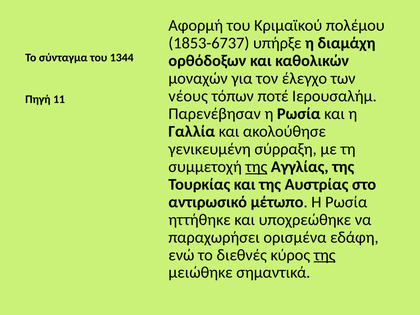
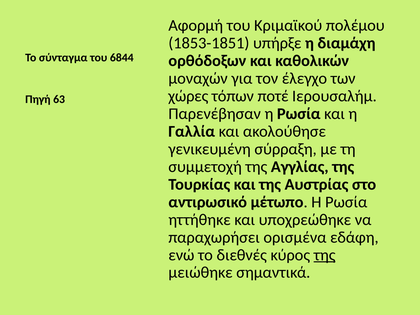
1853-6737: 1853-6737 -> 1853-1851 (209, 43)
1344: 1344 -> 6844 (122, 58)
vέους: vέους -> χώρες (188, 96)
11: 11 -> 63 (59, 99)
της underline: present -> none (256, 167)
